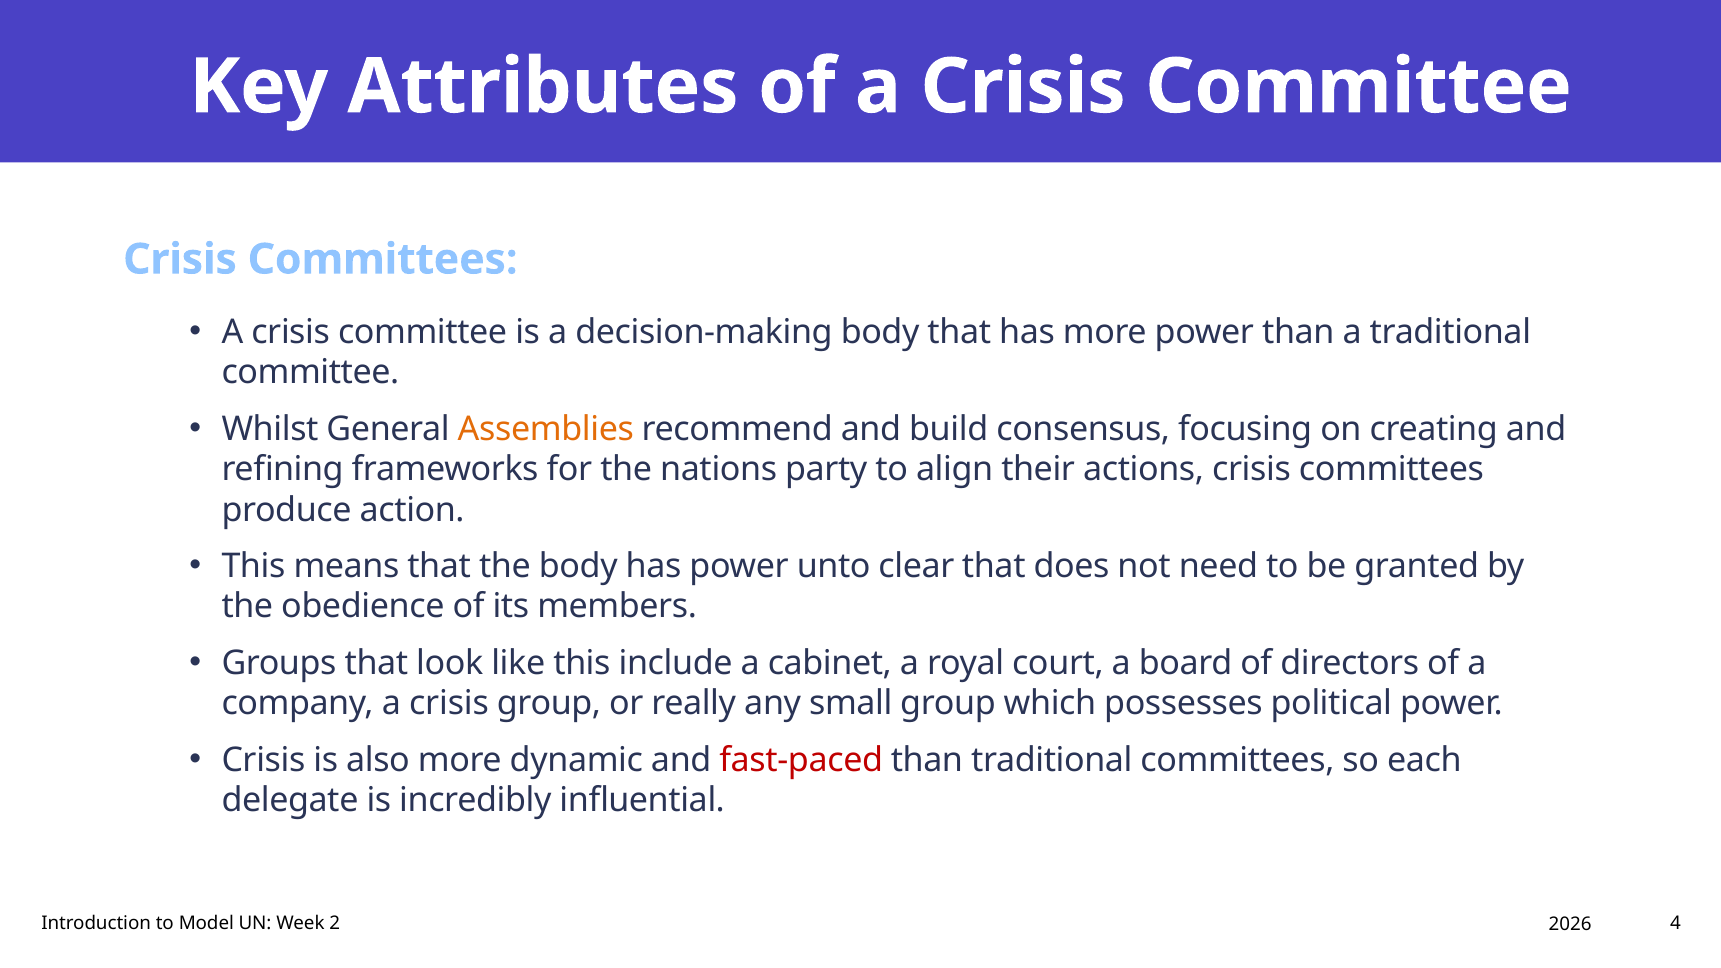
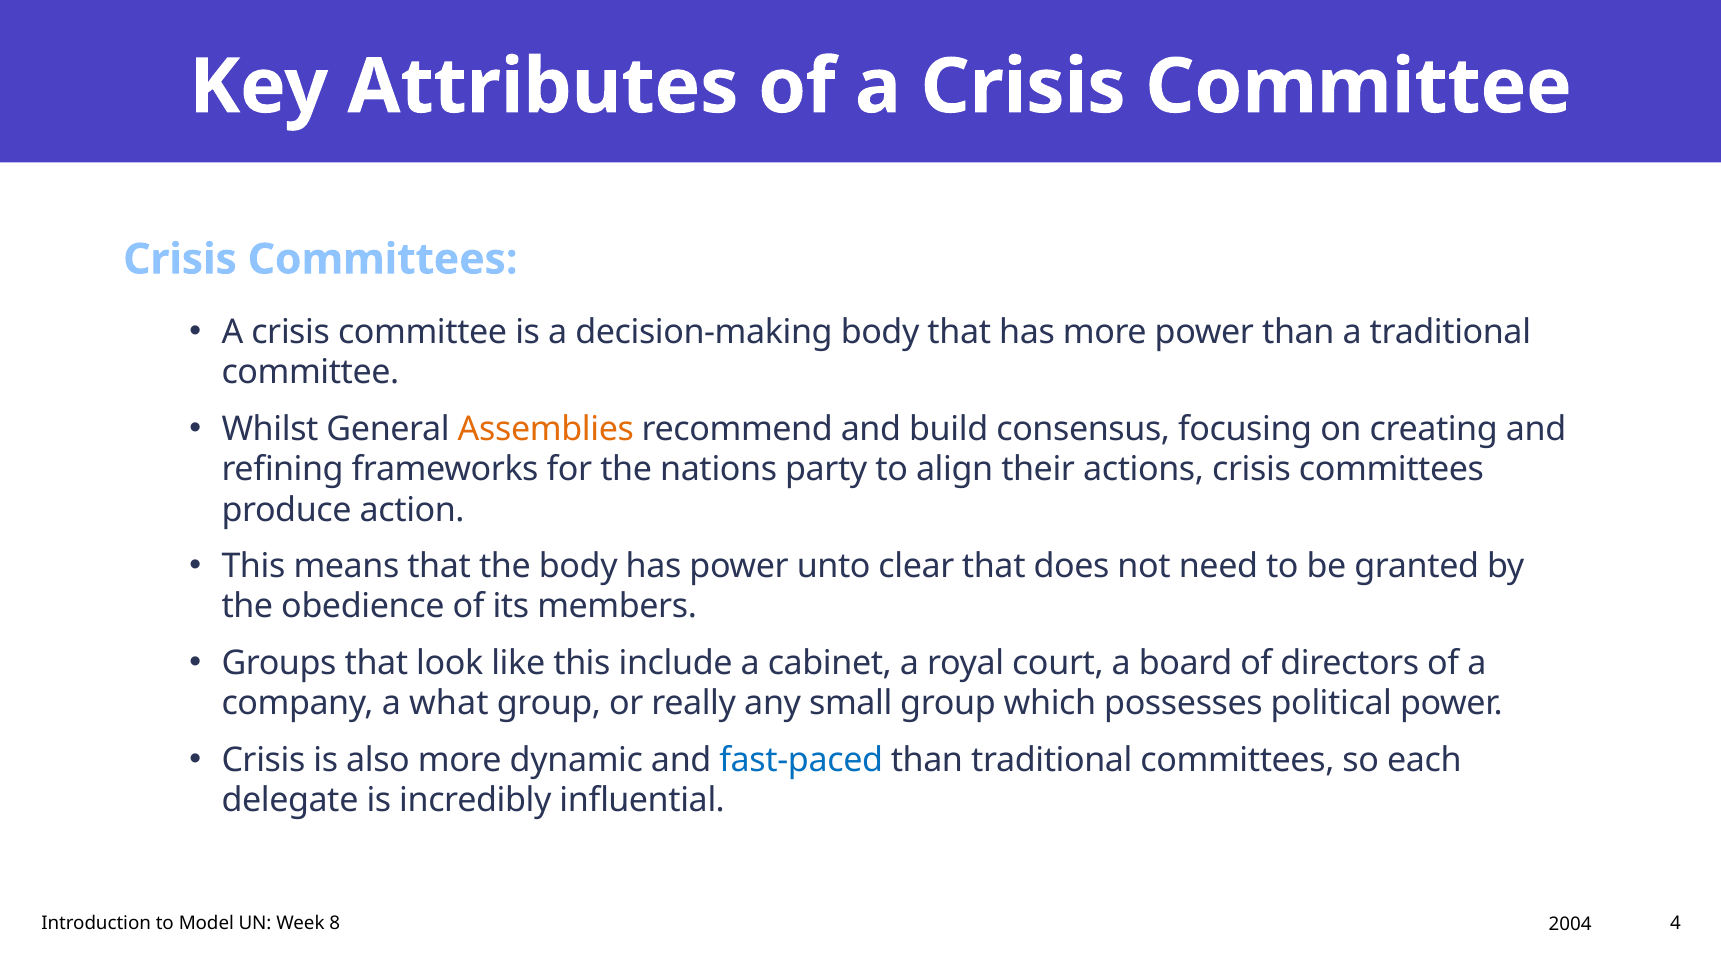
company a crisis: crisis -> what (449, 704)
fast-paced colour: red -> blue (801, 760)
2: 2 -> 8 (335, 923)
2026: 2026 -> 2004 (1570, 924)
